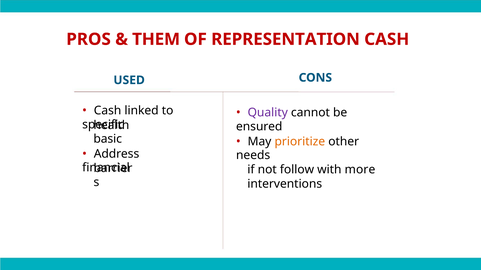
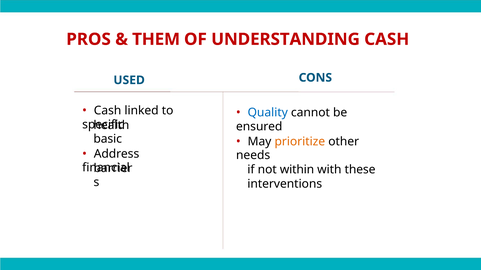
REPRESENTATION: REPRESENTATION -> UNDERSTANDING (286, 39)
Quality colour: purple -> blue (268, 113)
follow: follow -> within (297, 170)
more: more -> these (360, 170)
